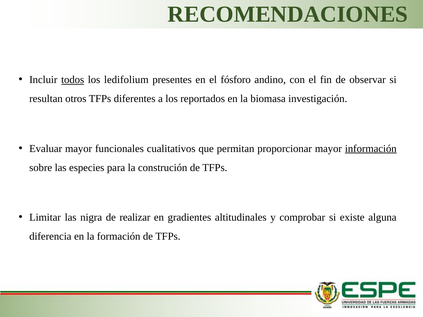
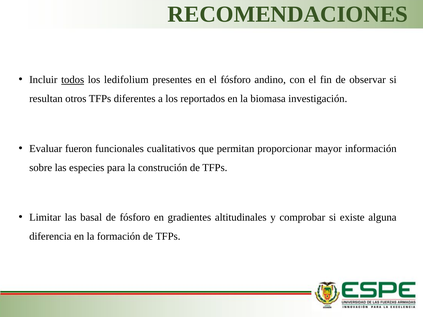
Evaluar mayor: mayor -> fueron (79, 149)
información underline: present -> none (371, 149)
nigra: nigra -> basal (91, 218)
de realizar: realizar -> fósforo (135, 218)
